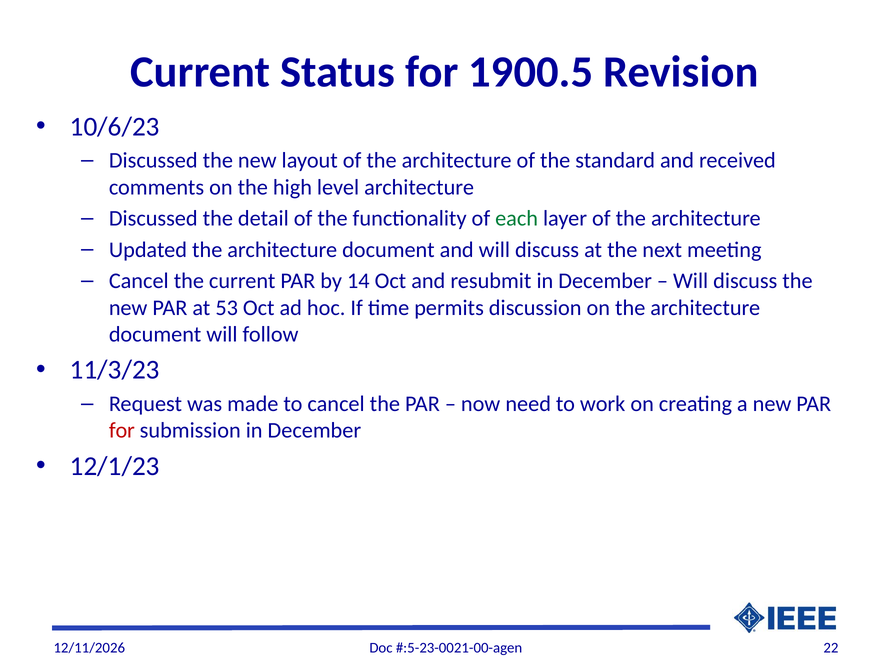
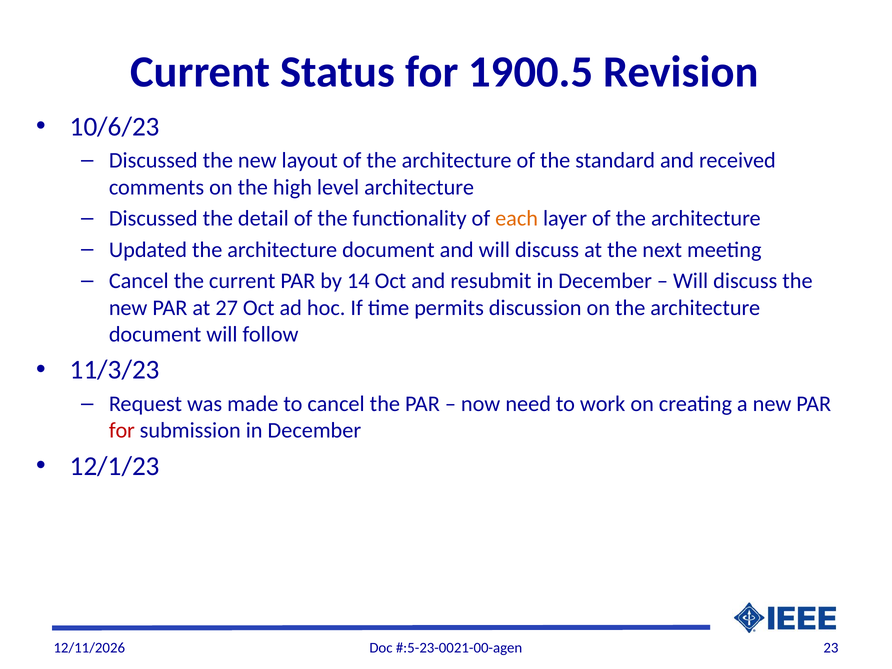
each colour: green -> orange (517, 219)
53: 53 -> 27 (227, 308)
22: 22 -> 23 (831, 648)
